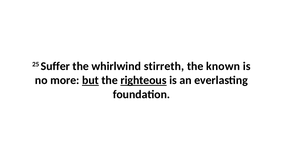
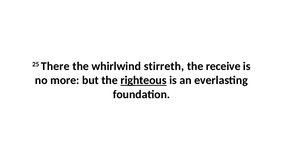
Suffer: Suffer -> There (55, 66)
known: known -> receive (223, 66)
but underline: present -> none (90, 80)
